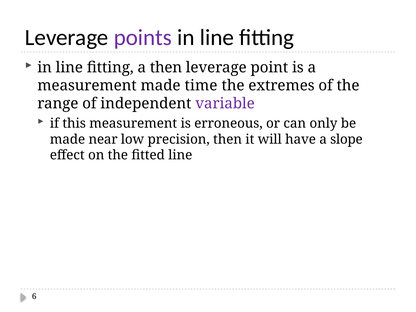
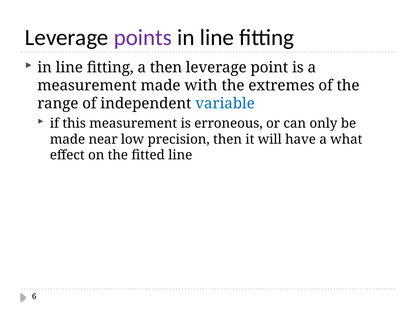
time: time -> with (201, 86)
variable colour: purple -> blue (225, 104)
slope: slope -> what (346, 139)
